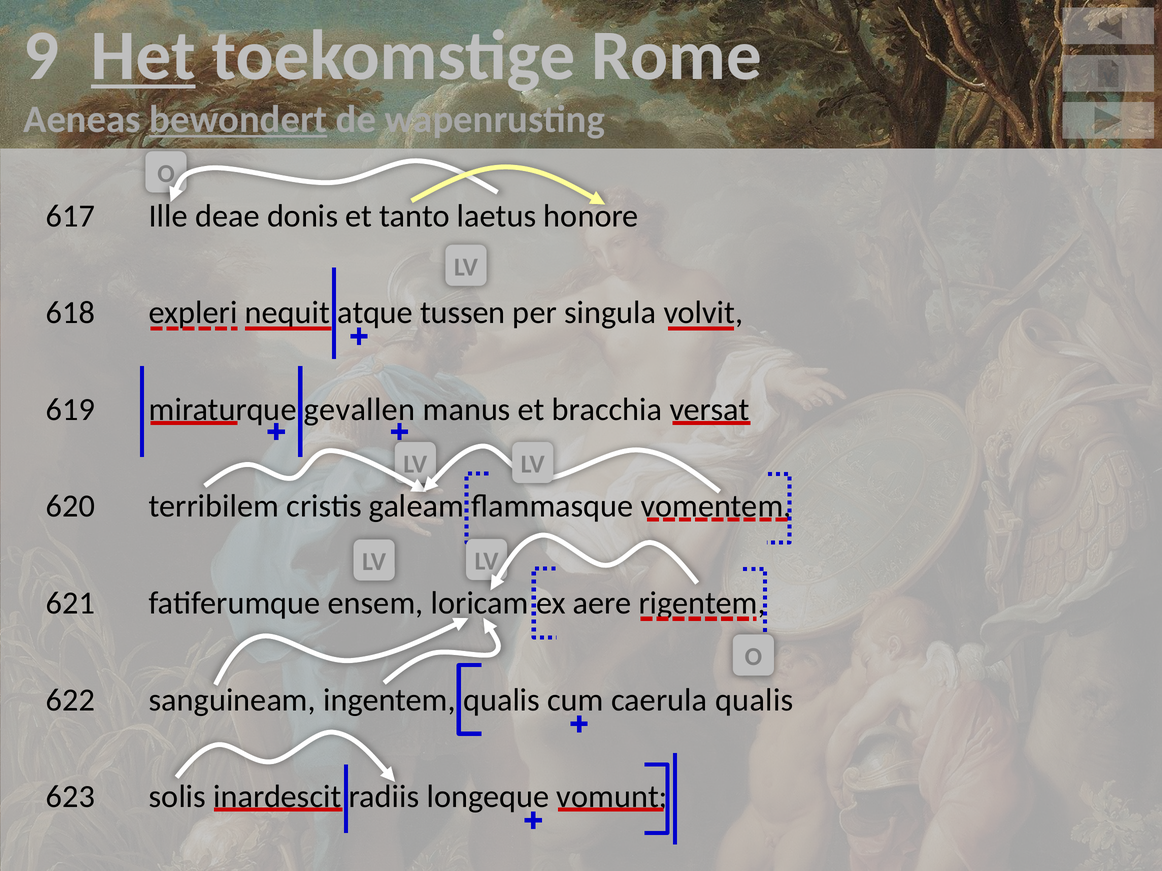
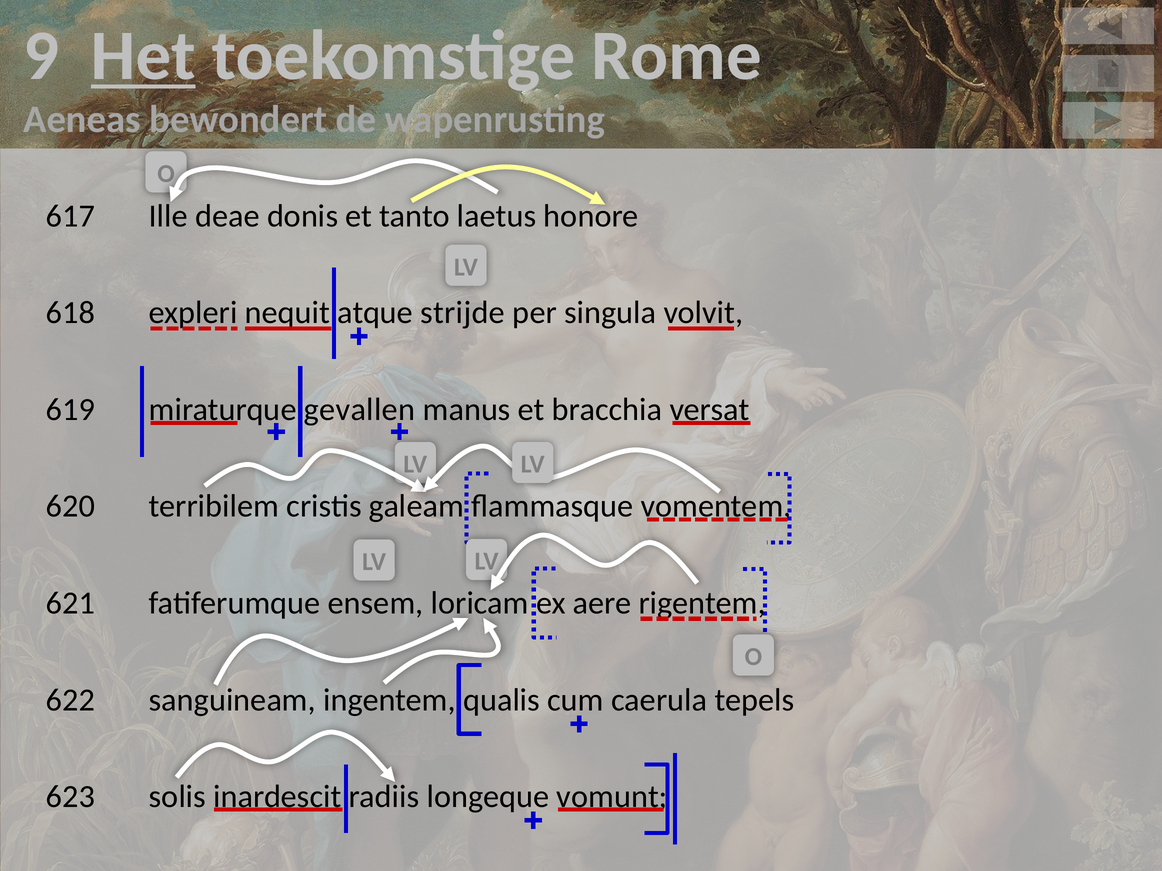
bewondert underline: present -> none (238, 120)
tussen: tussen -> strijde (463, 313)
caerula qualis: qualis -> tepels (754, 700)
